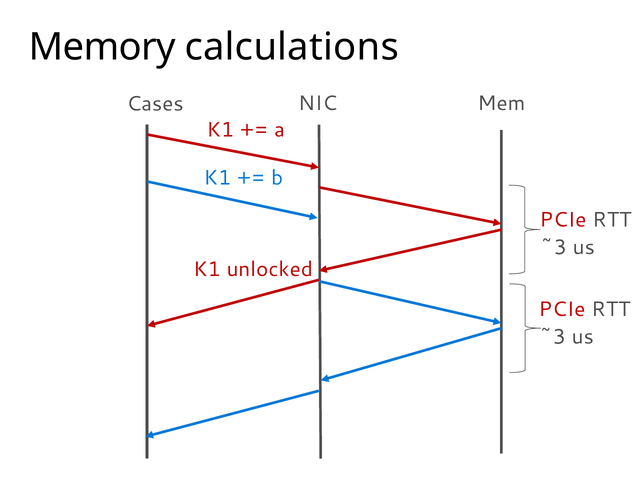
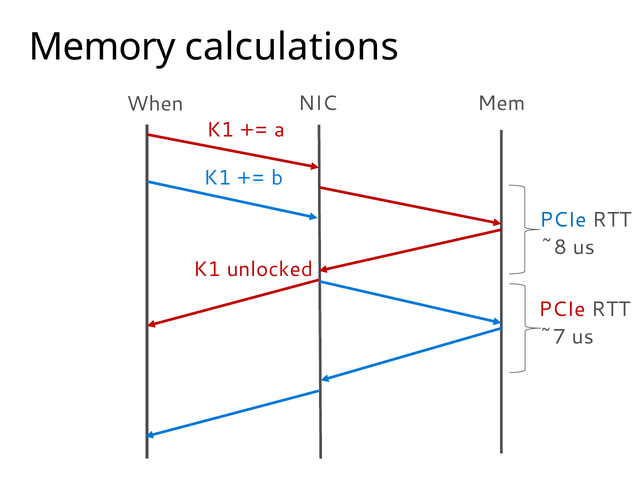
Cases: Cases -> When (155, 104)
PCIe colour: red -> blue (563, 219)
~3: ~3 -> ~8 (553, 247)
~3: ~3 -> ~7 (552, 337)
